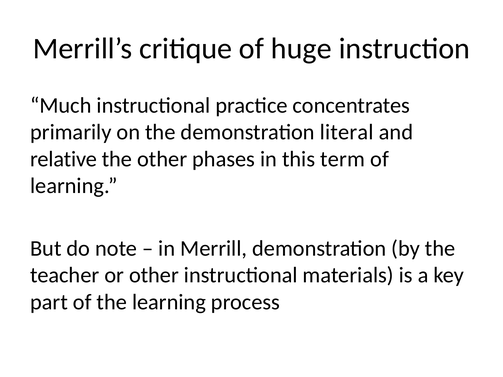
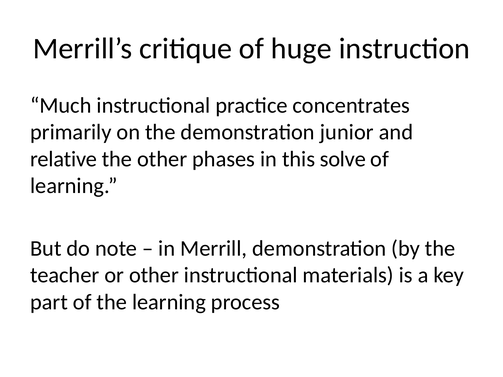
literal: literal -> junior (347, 132)
term: term -> solve (343, 159)
